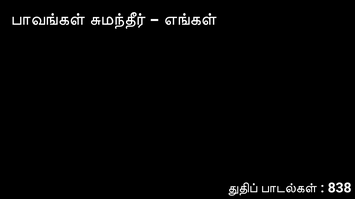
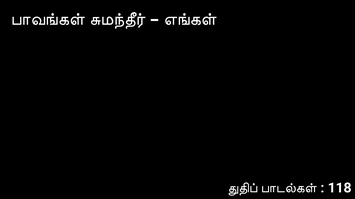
838: 838 -> 118 (340, 189)
